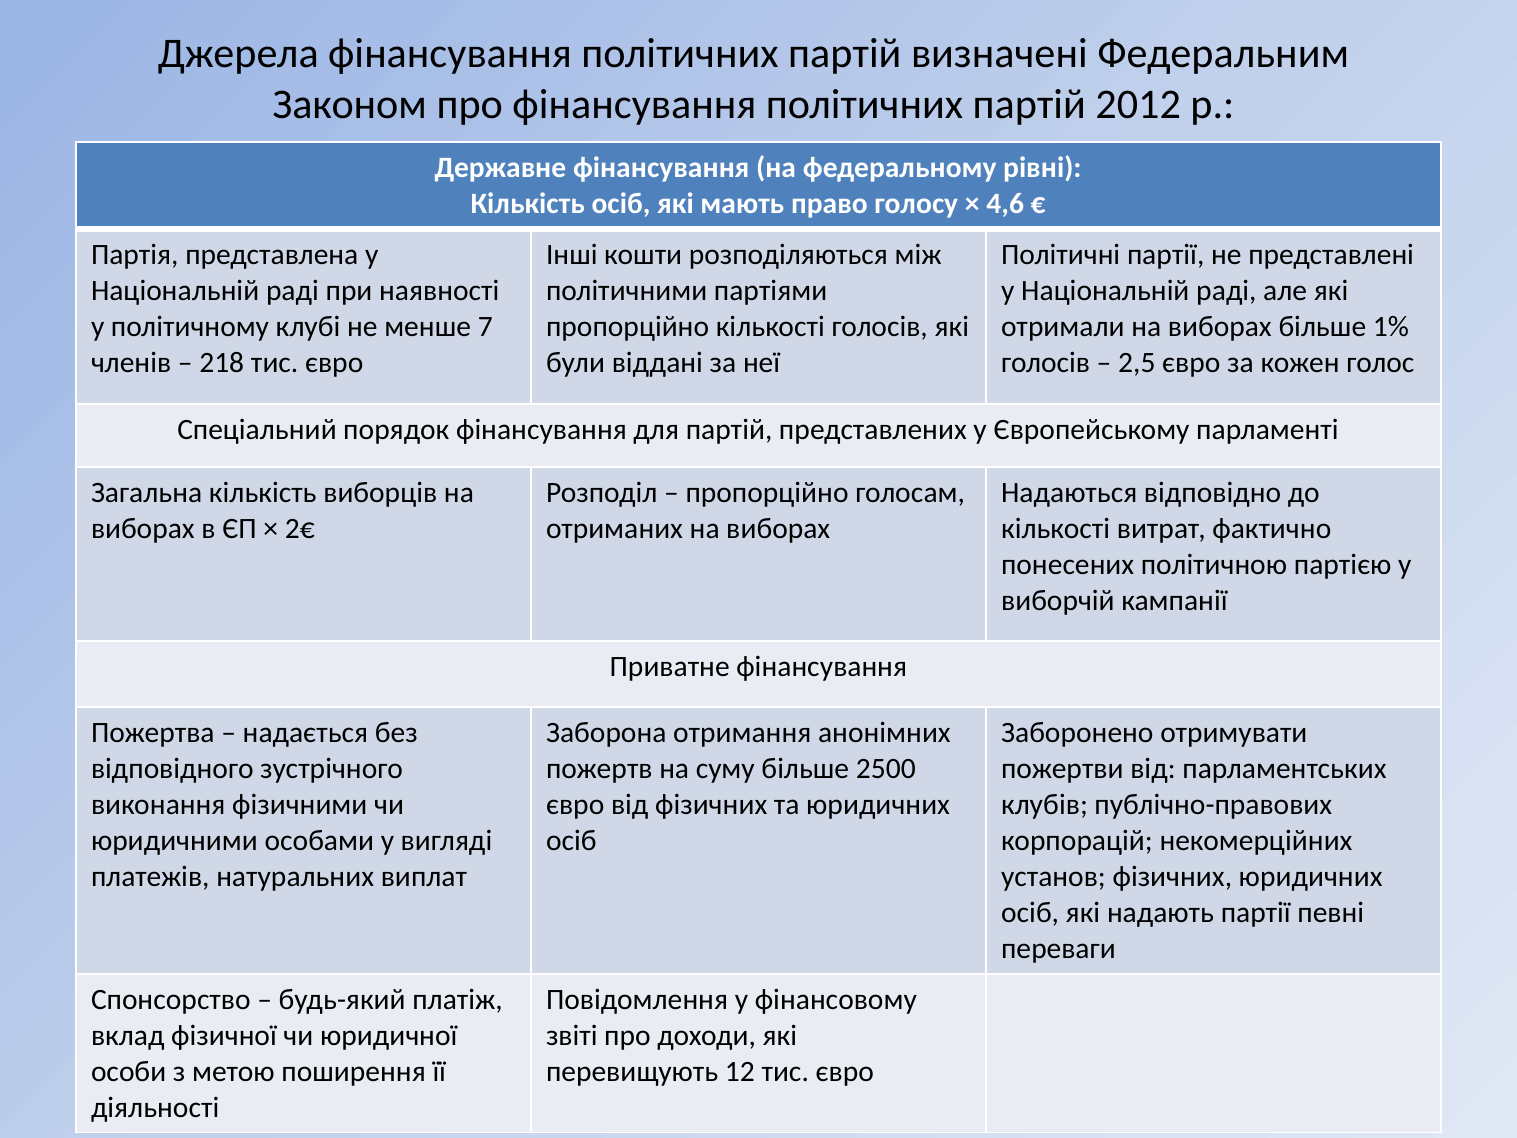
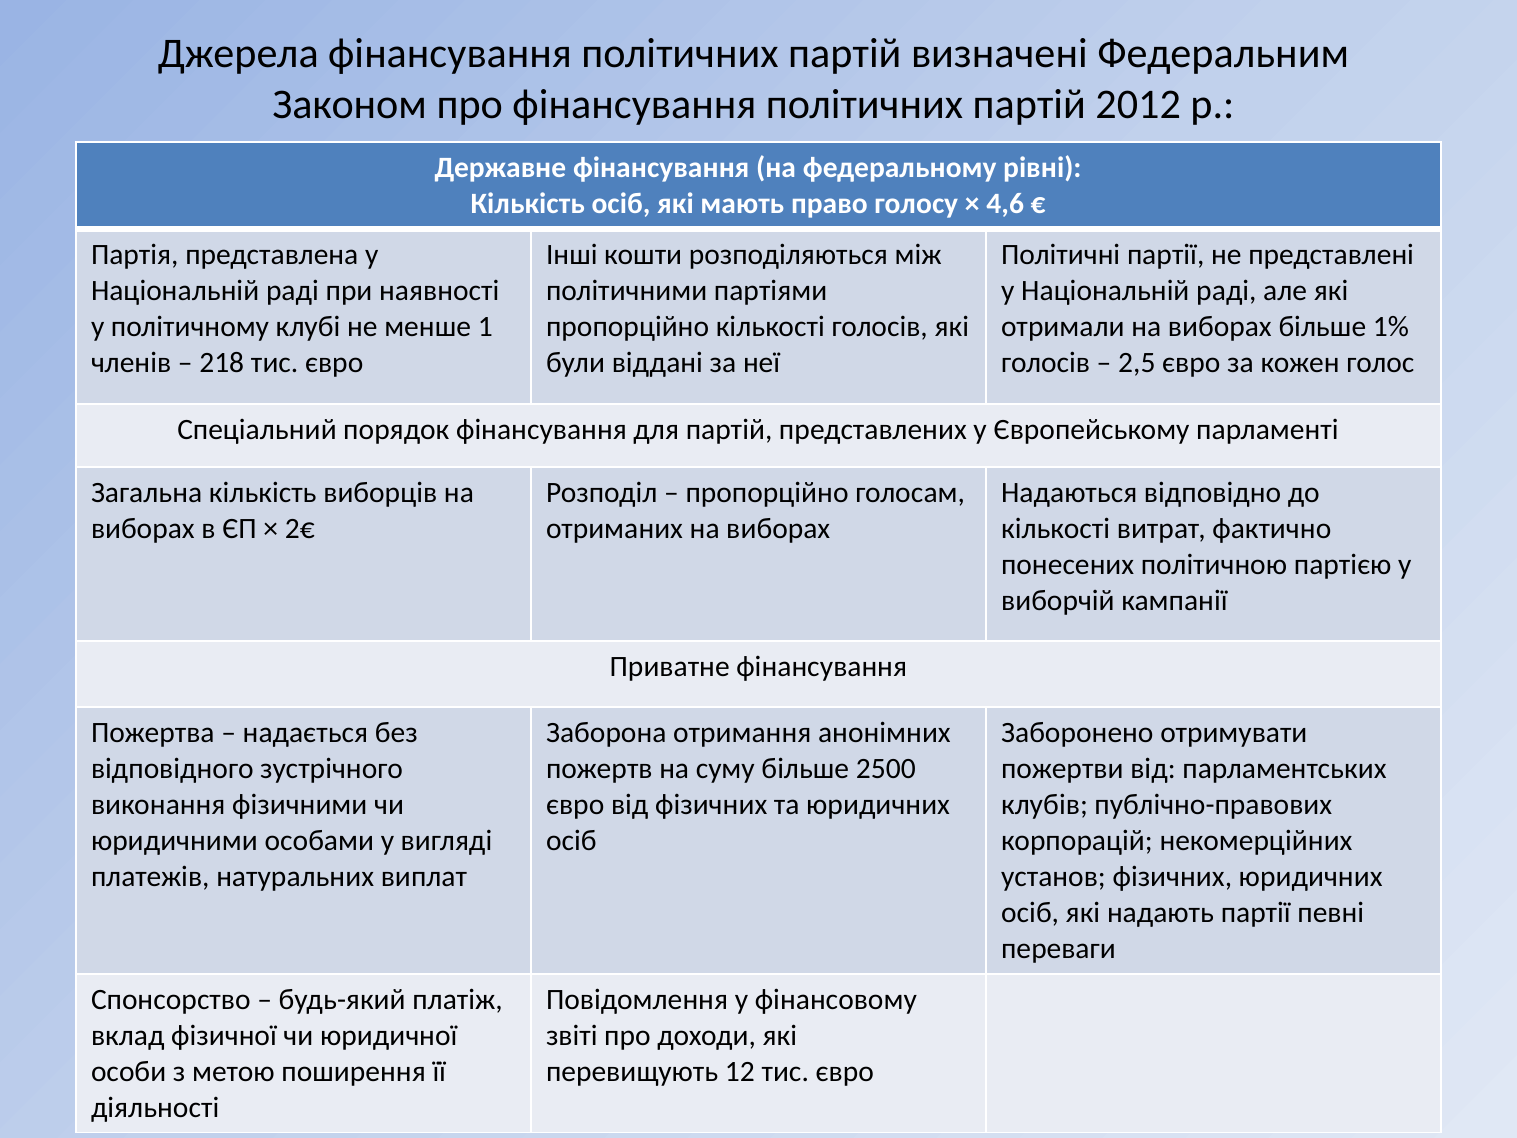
7: 7 -> 1 (485, 327)
